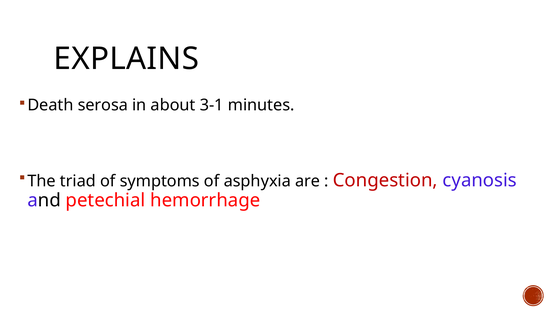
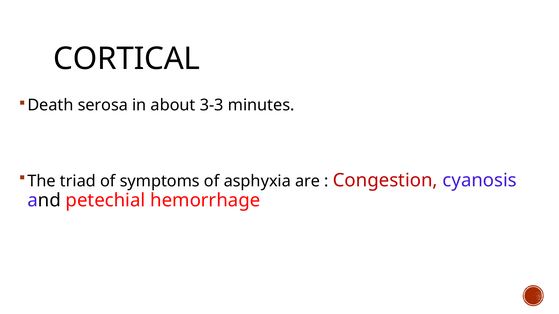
EXPLAINS: EXPLAINS -> CORTICAL (127, 59)
3-1: 3-1 -> 3-3 (212, 105)
